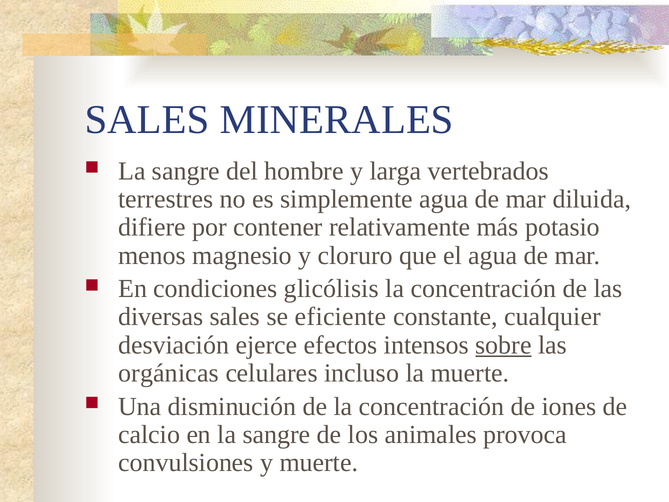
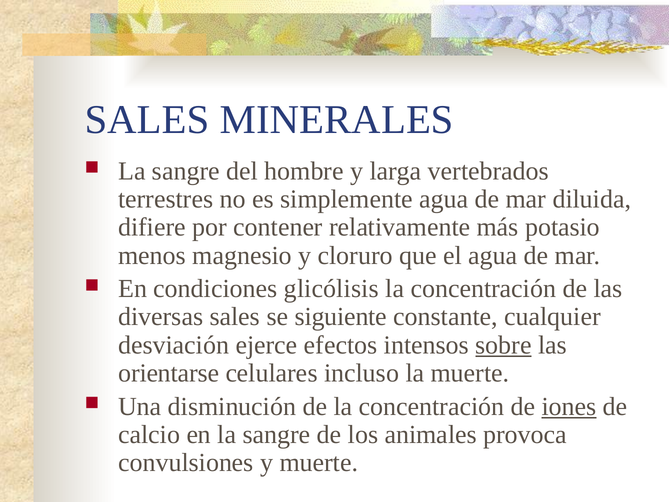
eficiente: eficiente -> siguiente (341, 317)
orgánicas: orgánicas -> orientarse (169, 373)
iones underline: none -> present (569, 406)
